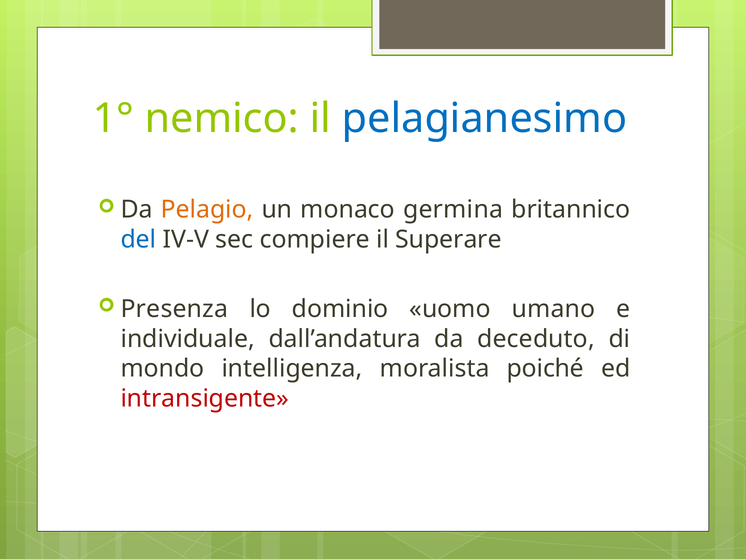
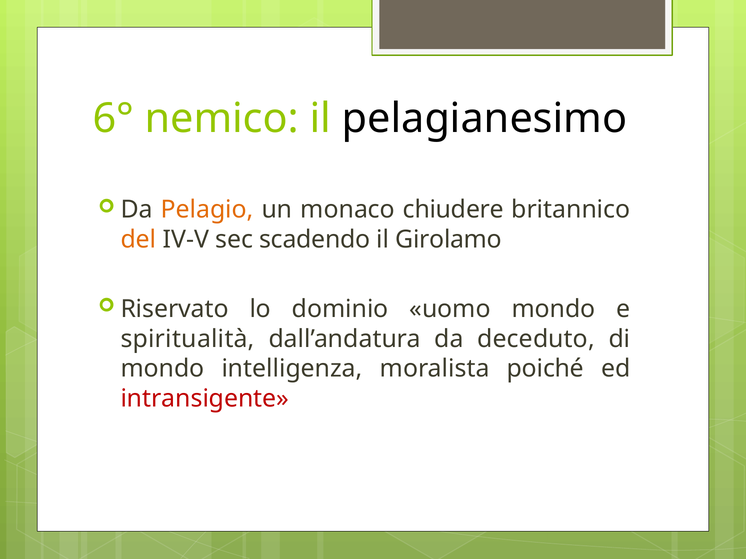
1°: 1° -> 6° (113, 119)
pelagianesimo colour: blue -> black (484, 119)
germina: germina -> chiudere (453, 210)
del colour: blue -> orange (138, 240)
compiere: compiere -> scadendo (315, 240)
Superare: Superare -> Girolamo (449, 240)
Presenza: Presenza -> Riservato (175, 309)
uomo umano: umano -> mondo (554, 309)
individuale: individuale -> spiritualità (188, 339)
